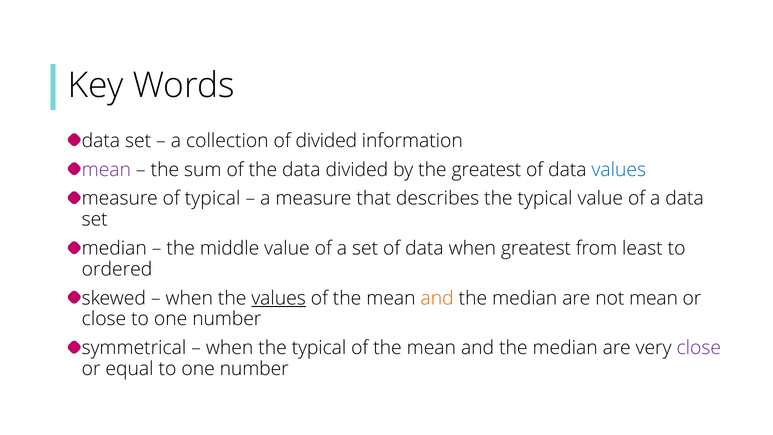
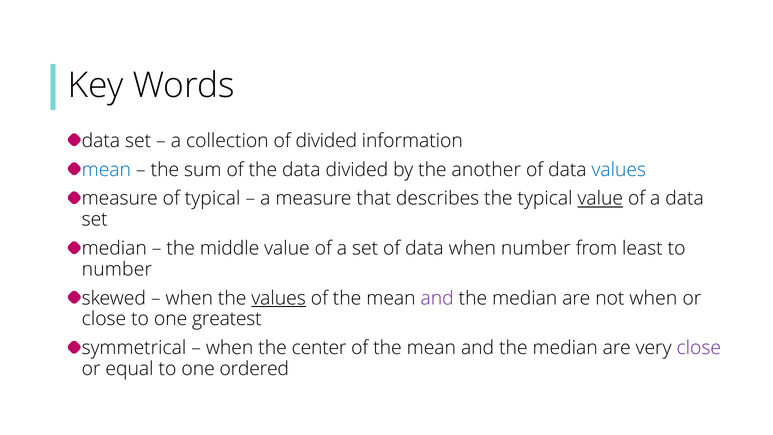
mean colour: purple -> blue (106, 170)
the greatest: greatest -> another (486, 170)
value underline: none -> present (600, 198)
when greatest: greatest -> number (536, 248)
ordered: ordered -> number (117, 269)
and colour: orange -> purple (437, 298)
not mean: mean -> when (653, 298)
close to one number: number -> greatest (227, 319)
when the typical: typical -> center (319, 348)
equal to one number: number -> ordered (254, 369)
